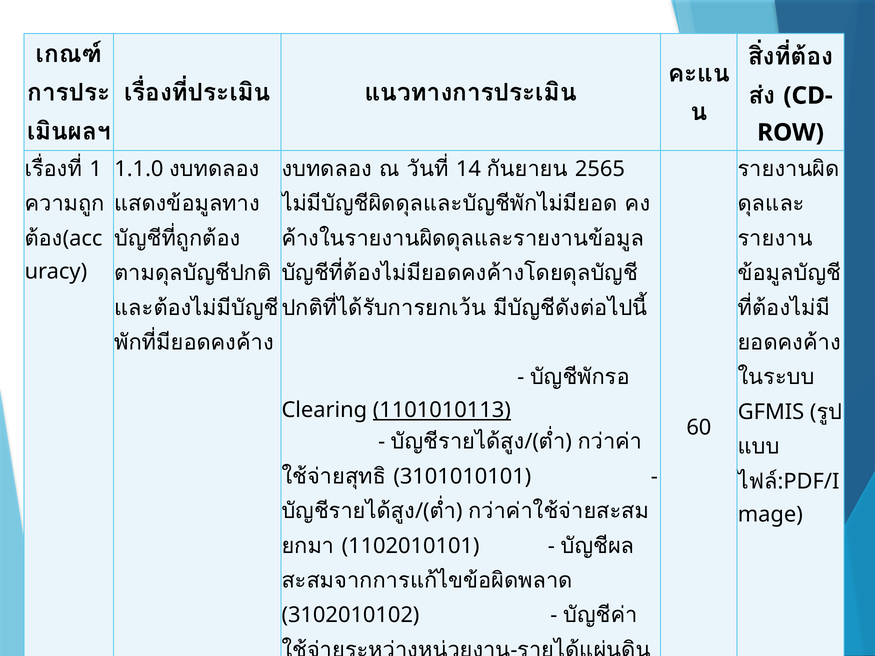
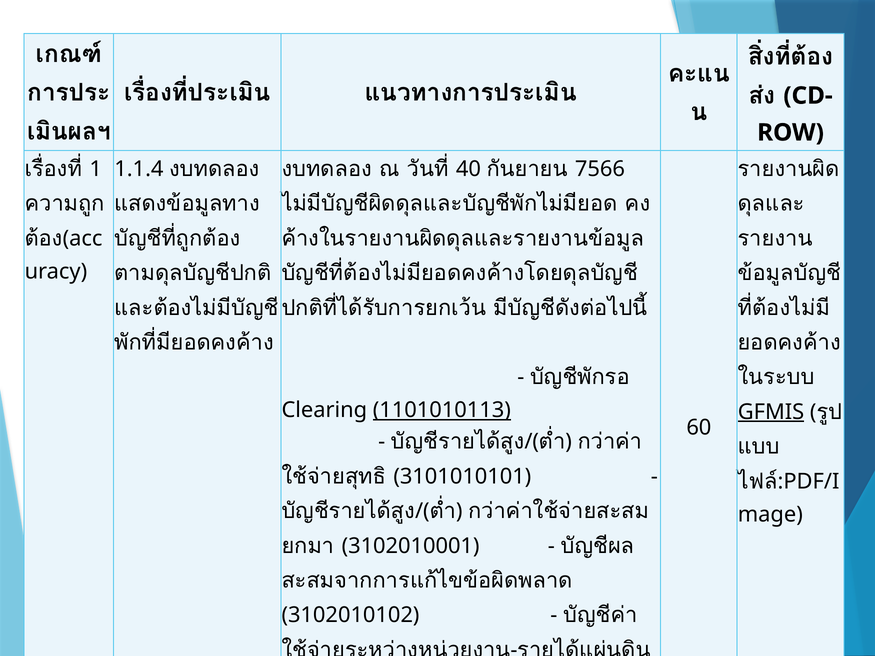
1.1.0: 1.1.0 -> 1.1.4 (139, 169)
14: 14 -> 40 (468, 169)
2565: 2565 -> 7566 (600, 169)
GFMIS underline: none -> present (771, 412)
1102010101: 1102010101 -> 3102010001 (411, 546)
